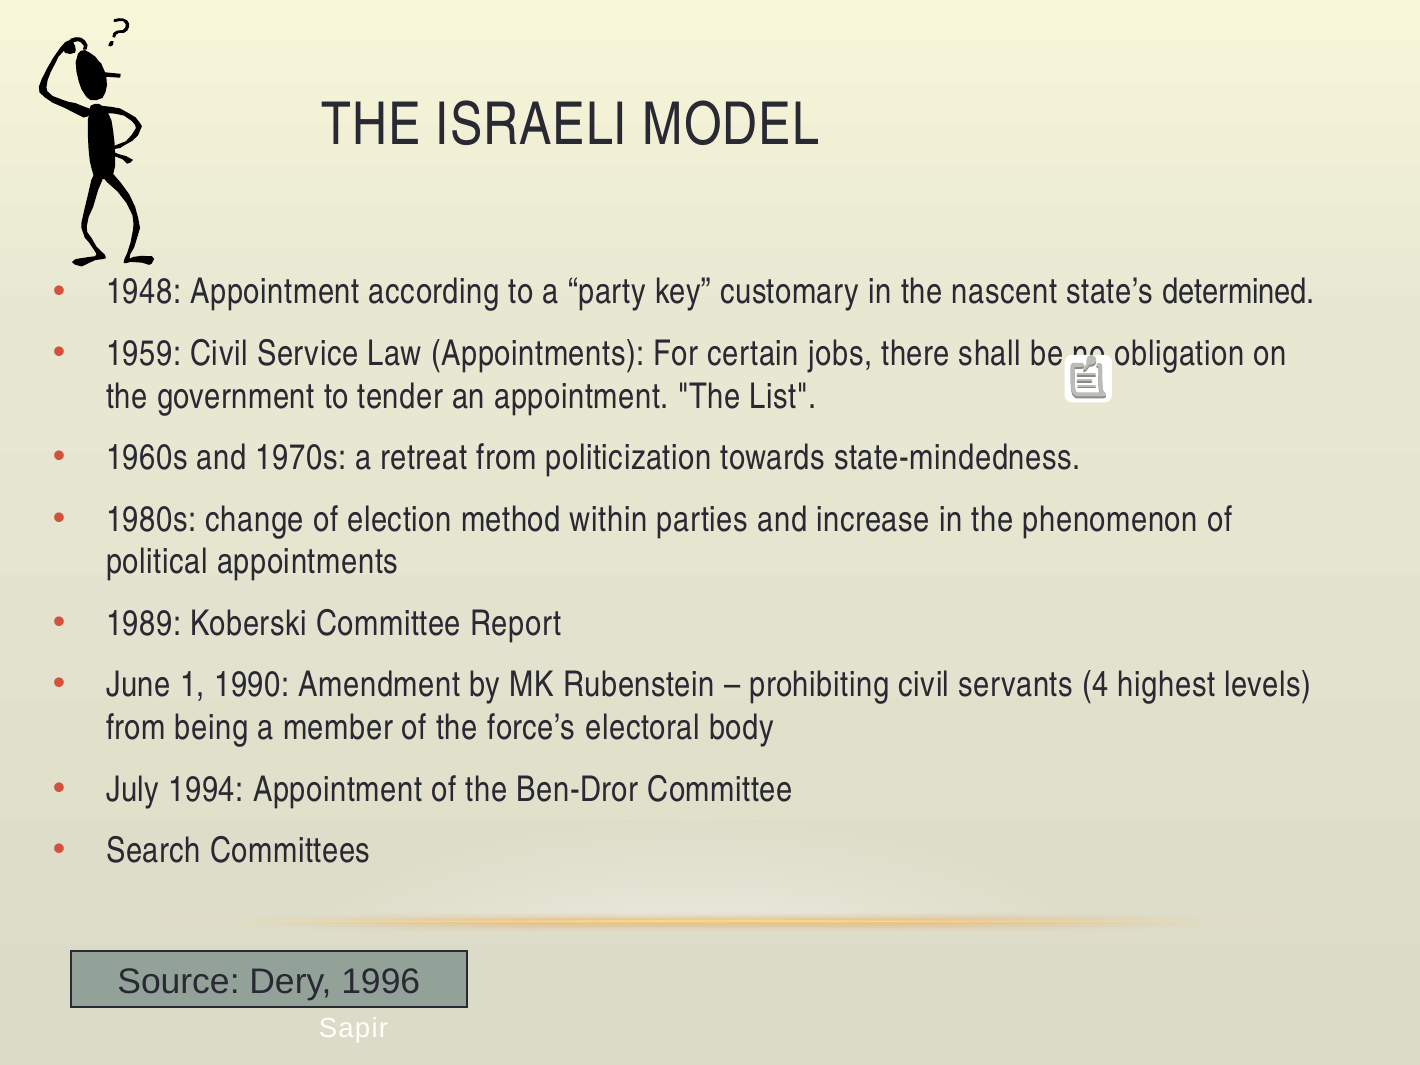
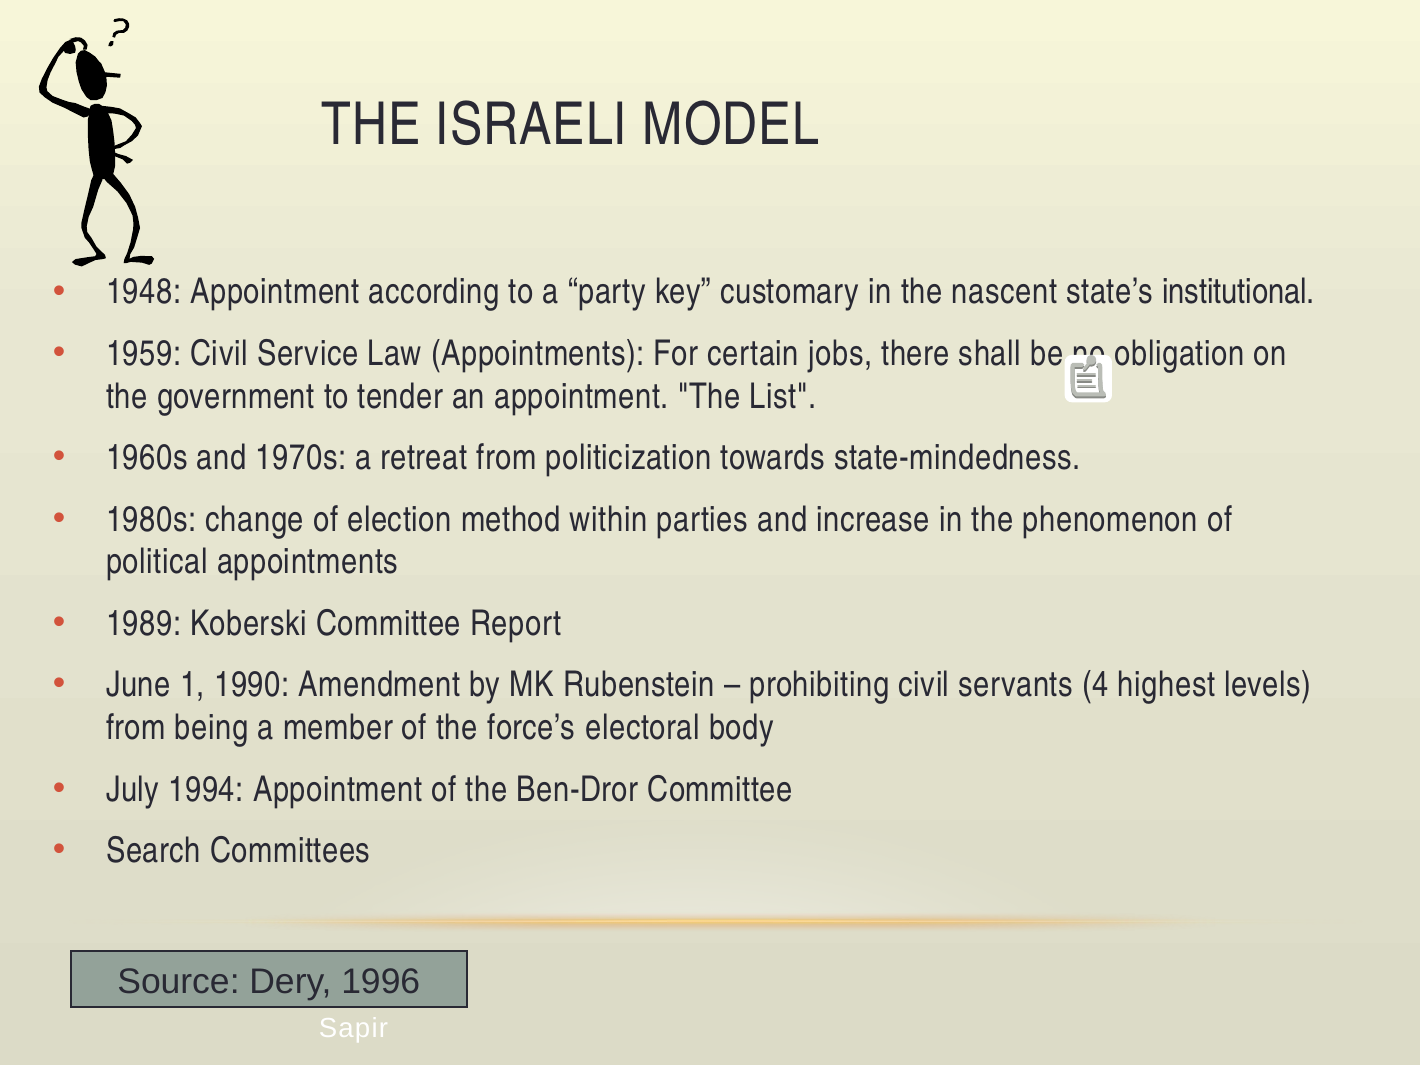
determined: determined -> institutional (1239, 292)
